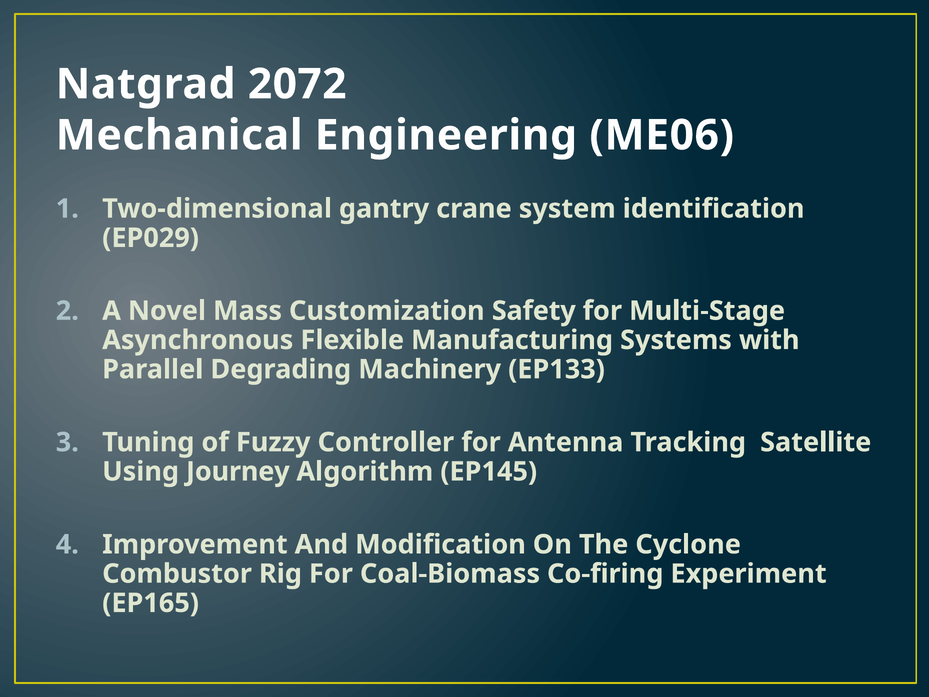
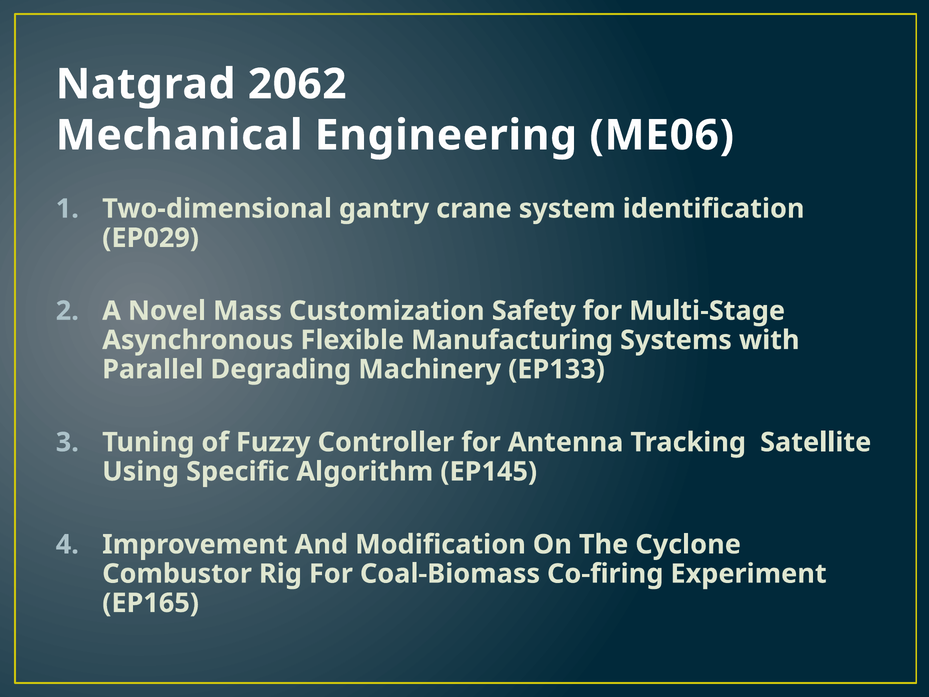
2072: 2072 -> 2062 (297, 84)
Journey: Journey -> Specific (238, 471)
